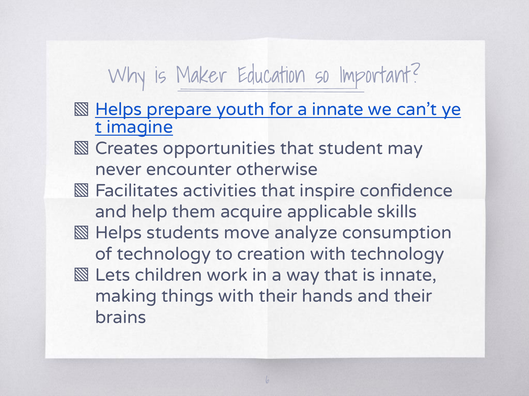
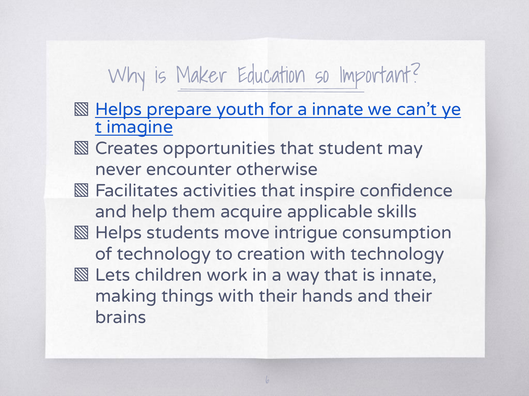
analyze: analyze -> intrigue (306, 233)
